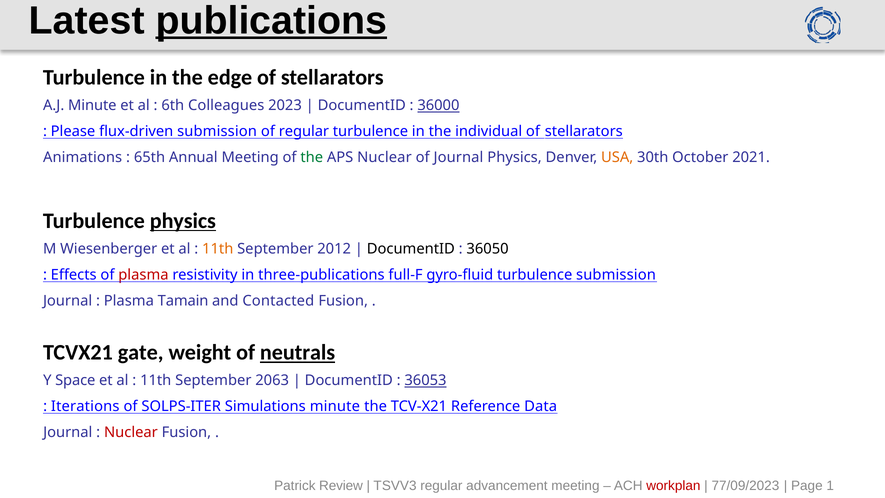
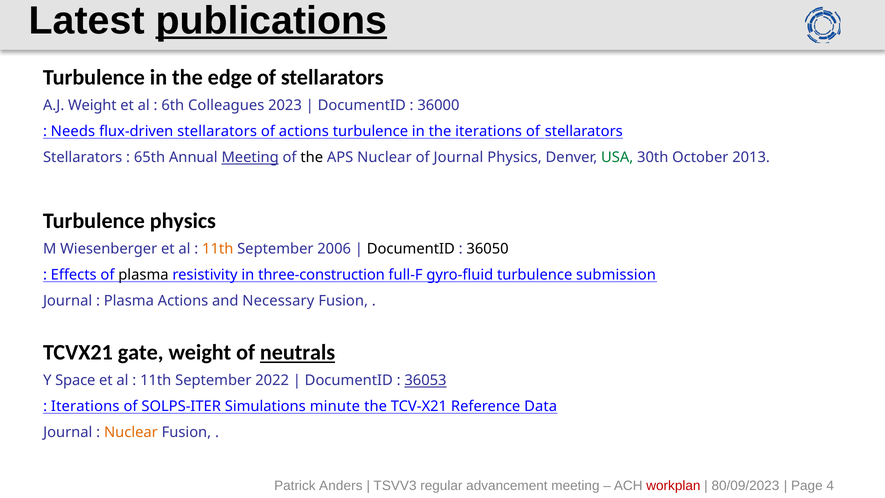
A.J Minute: Minute -> Weight (92, 105)
36000 underline: present -> none (438, 105)
Please: Please -> Needs (73, 131)
flux-driven submission: submission -> stellarators (217, 131)
of regular: regular -> actions (304, 131)
the individual: individual -> iterations (489, 131)
Animations: Animations -> Stellarators (83, 157)
Meeting underline: none -> present (250, 157)
the colour: green -> black (312, 157)
USA colour: orange -> green (617, 157)
2021: 2021 -> 2013 (751, 157)
physics underline: present -> none (183, 221)
2012: 2012 -> 2006 (334, 249)
plasma colour: red -> black (143, 275)
three-publications: three-publications -> three-construction (321, 275)
Plasma Tamain: Tamain -> Actions (183, 301)
Contacted: Contacted -> Necessary (278, 301)
2063: 2063 -> 2022 (272, 380)
Nuclear colour: red -> orange (131, 432)
Review: Review -> Anders (341, 486)
77/09/2023: 77/09/2023 -> 80/09/2023 (745, 486)
1: 1 -> 4 (830, 486)
